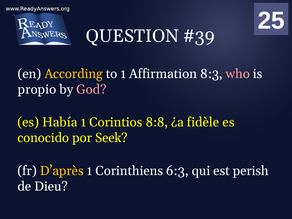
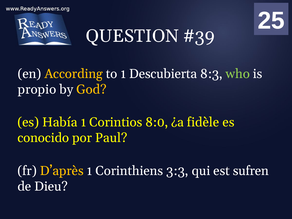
Affirmation: Affirmation -> Descubierta (163, 74)
who colour: pink -> light green (238, 74)
God colour: pink -> yellow (91, 89)
8:8: 8:8 -> 8:0 (157, 122)
Seek: Seek -> Paul (111, 138)
6:3: 6:3 -> 3:3 (177, 171)
perish: perish -> sufren (251, 171)
